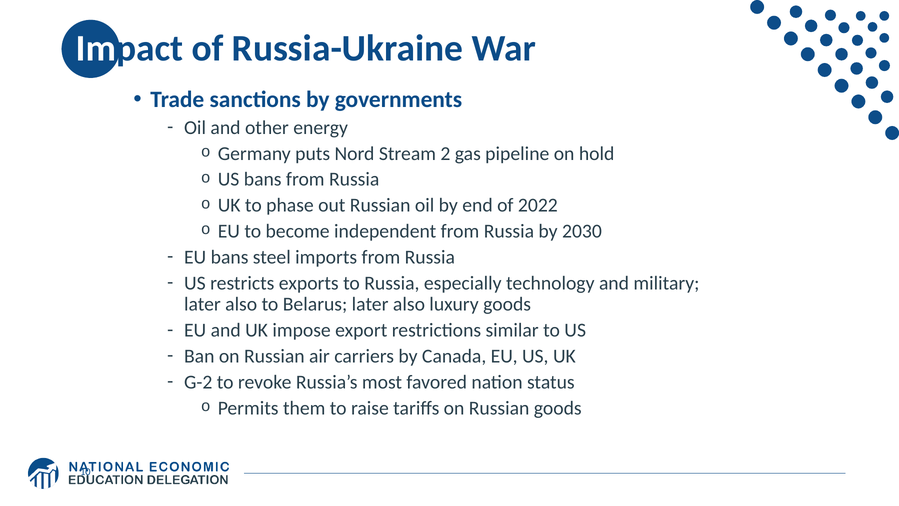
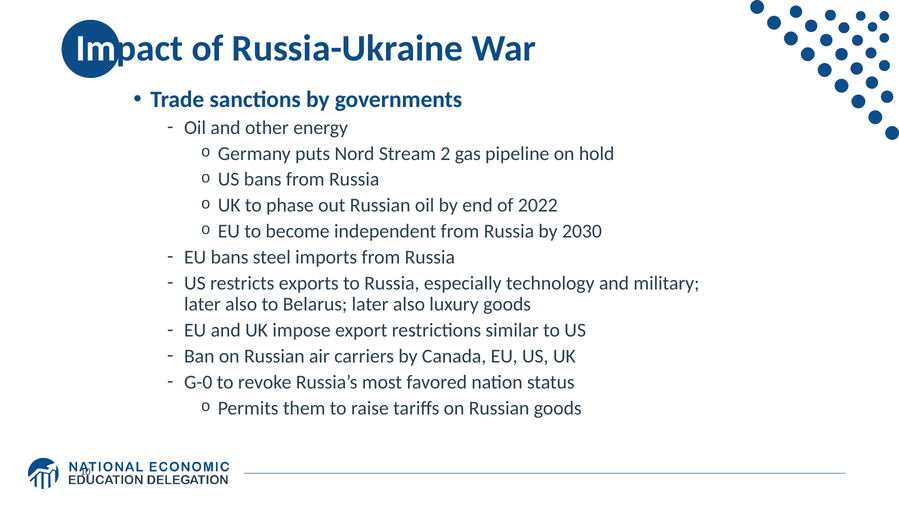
G-2: G-2 -> G-0 (198, 382)
